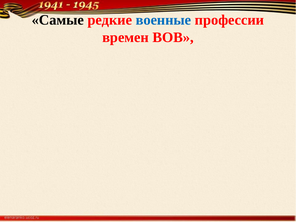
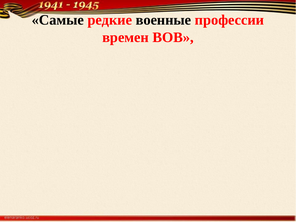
военные colour: blue -> black (163, 20)
